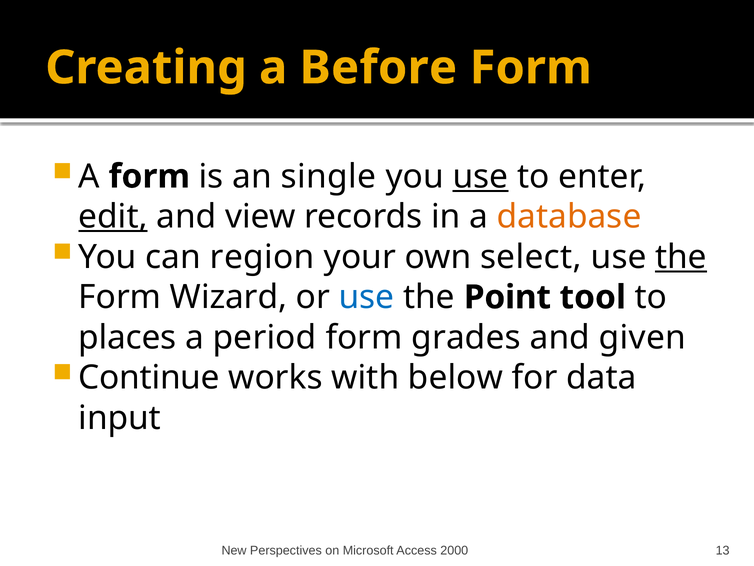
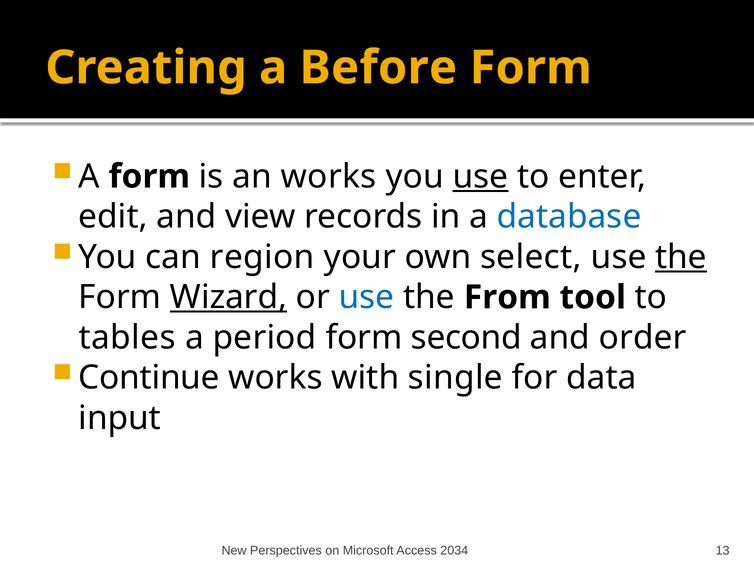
an single: single -> works (329, 176)
edit underline: present -> none (113, 217)
database colour: orange -> blue (569, 217)
Wizard underline: none -> present (229, 297)
Point: Point -> From (507, 297)
places: places -> tables (127, 337)
grades: grades -> second (466, 337)
given: given -> order (643, 337)
below: below -> single (455, 377)
2000: 2000 -> 2034 (454, 550)
